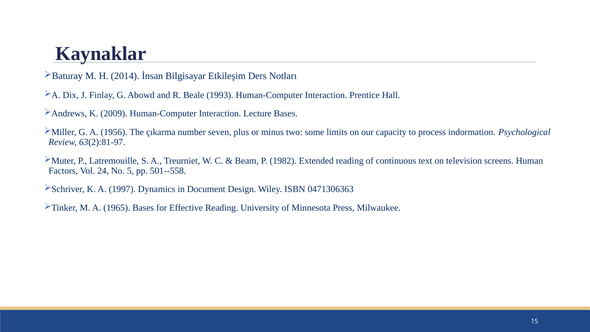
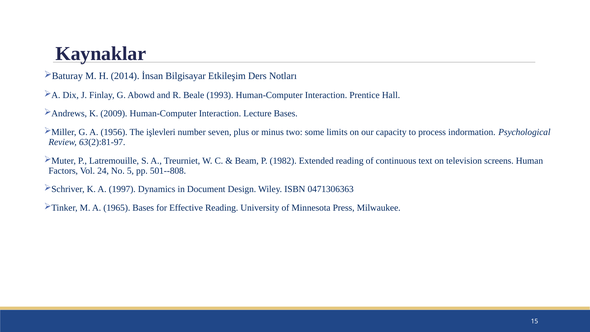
çıkarma: çıkarma -> işlevleri (161, 132)
501--558: 501--558 -> 501--808 (168, 171)
